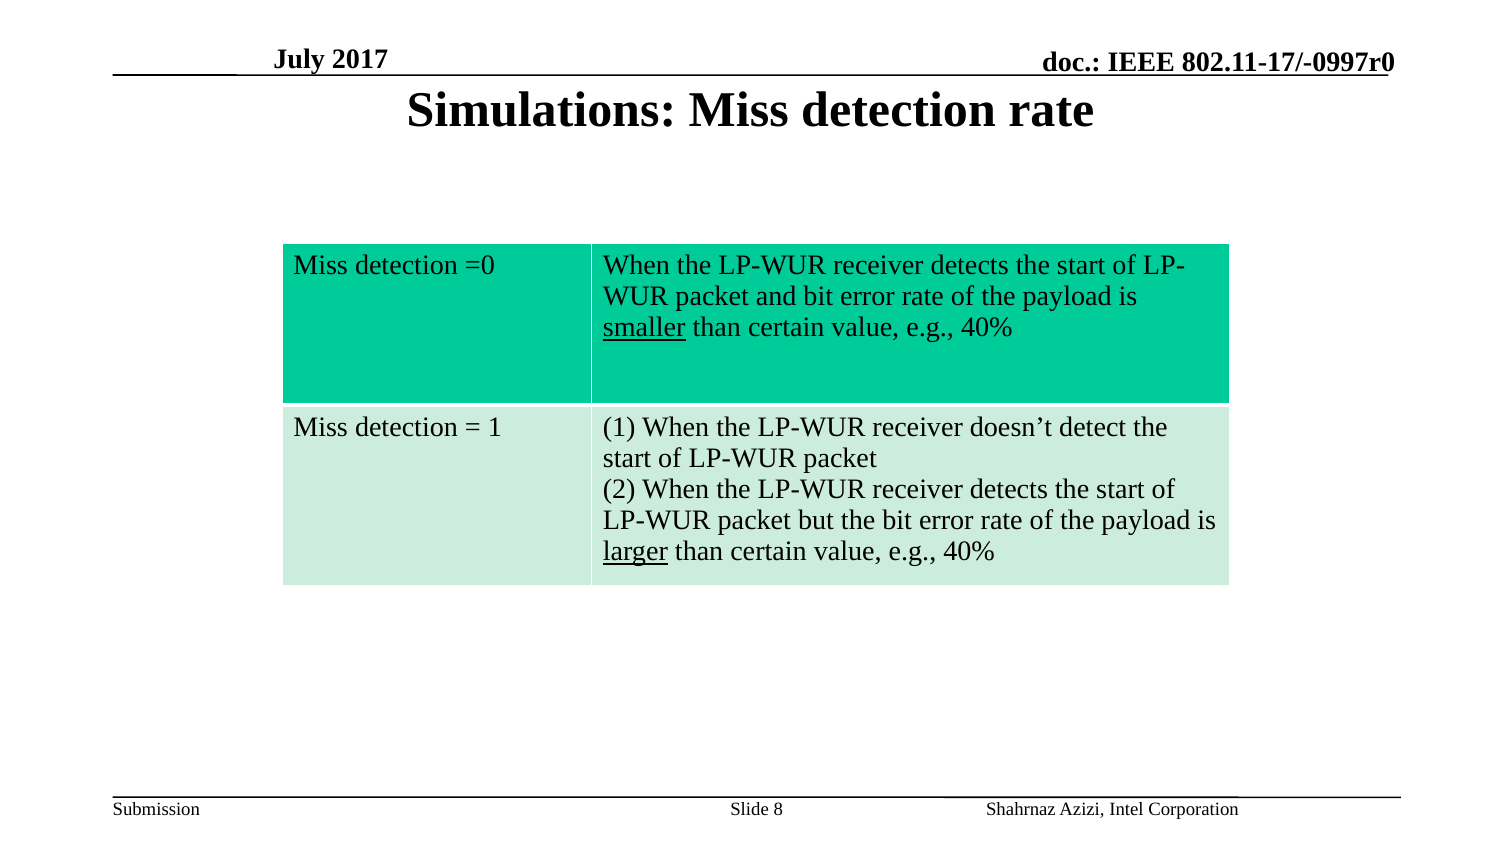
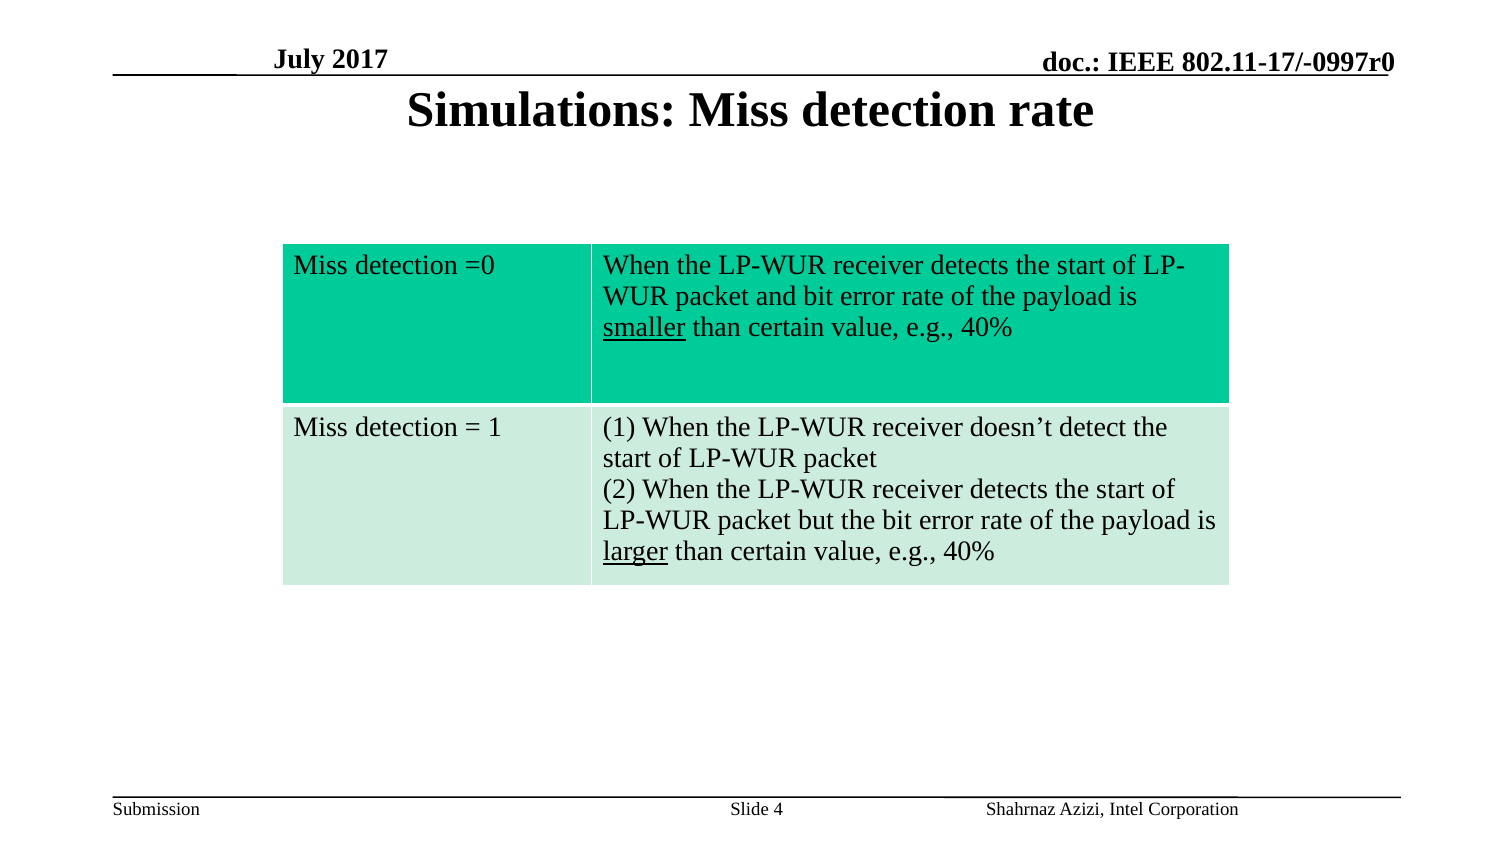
8: 8 -> 4 (778, 810)
